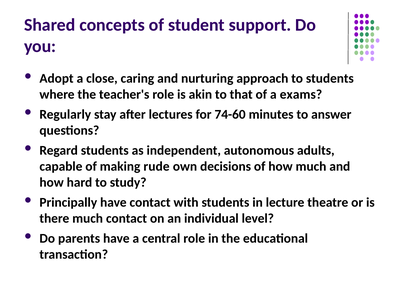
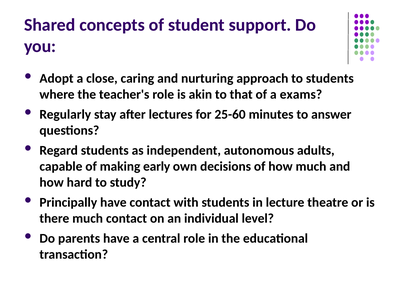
74-60: 74-60 -> 25-60 (230, 114)
rude: rude -> early (157, 166)
